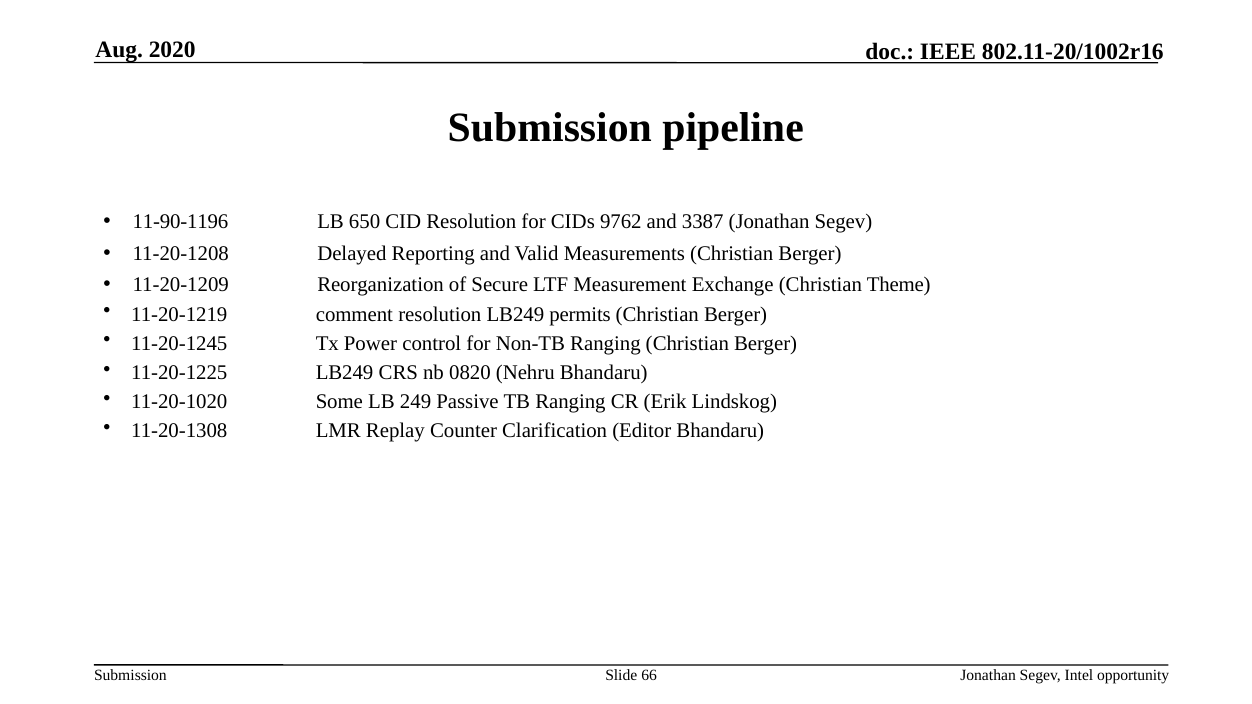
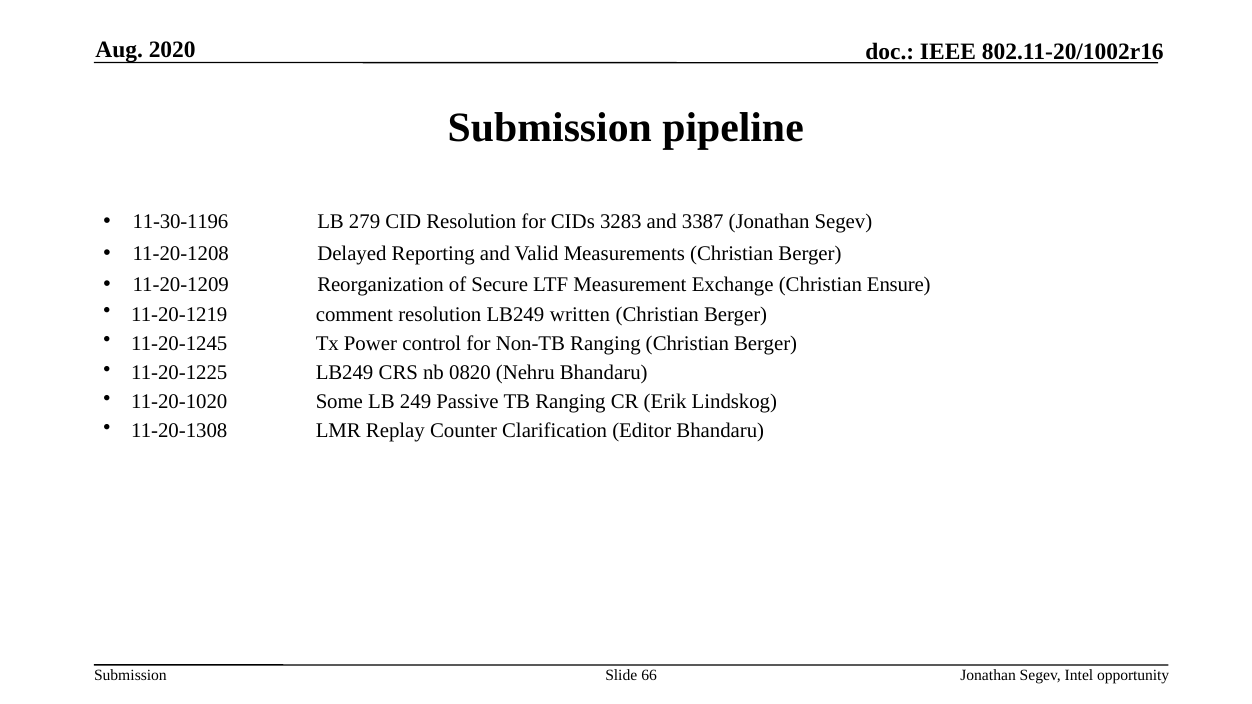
11-90-1196: 11-90-1196 -> 11-30-1196 (181, 222)
650: 650 -> 279 (365, 222)
9762: 9762 -> 3283 (621, 222)
Theme: Theme -> Ensure (899, 285)
permits: permits -> written (580, 314)
